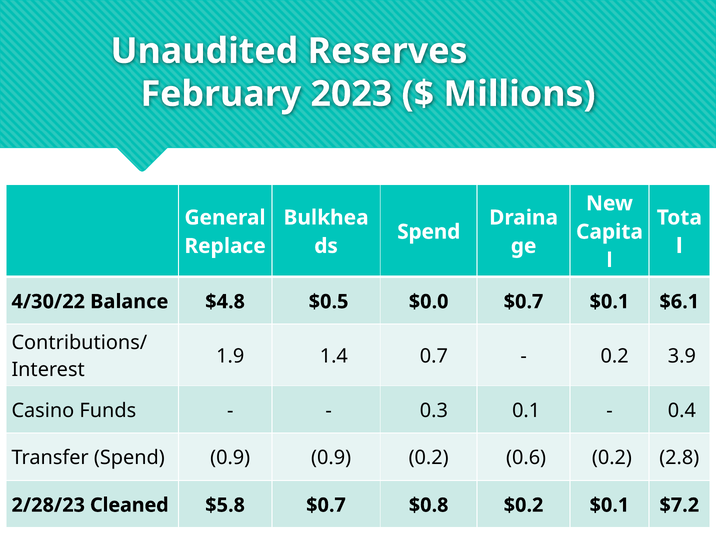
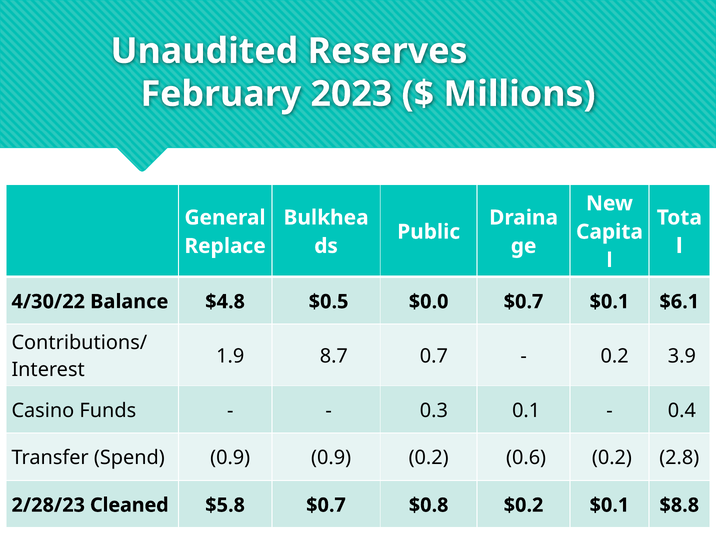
Spend: Spend -> Public (429, 232)
1.4: 1.4 -> 8.7 (334, 356)
$7.2: $7.2 -> $8.8 (679, 505)
